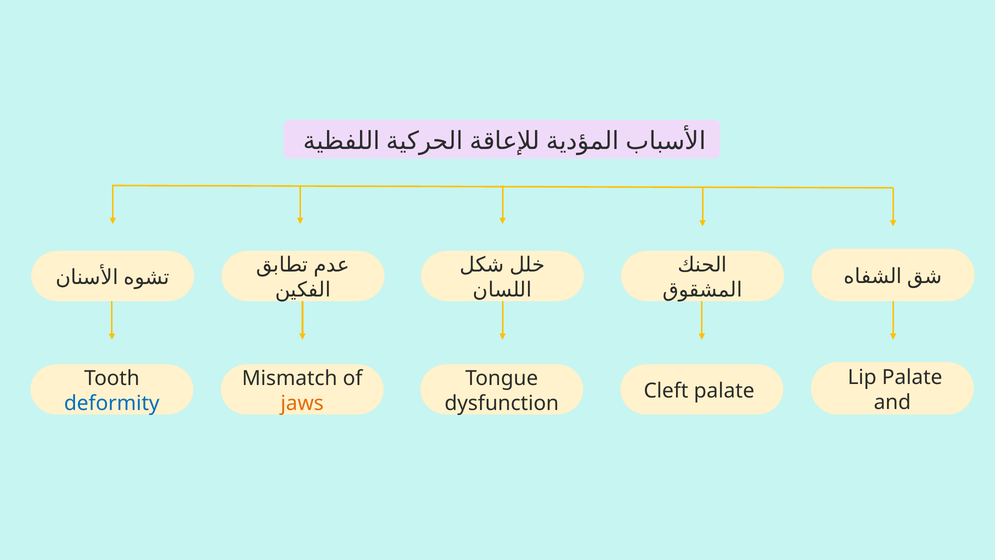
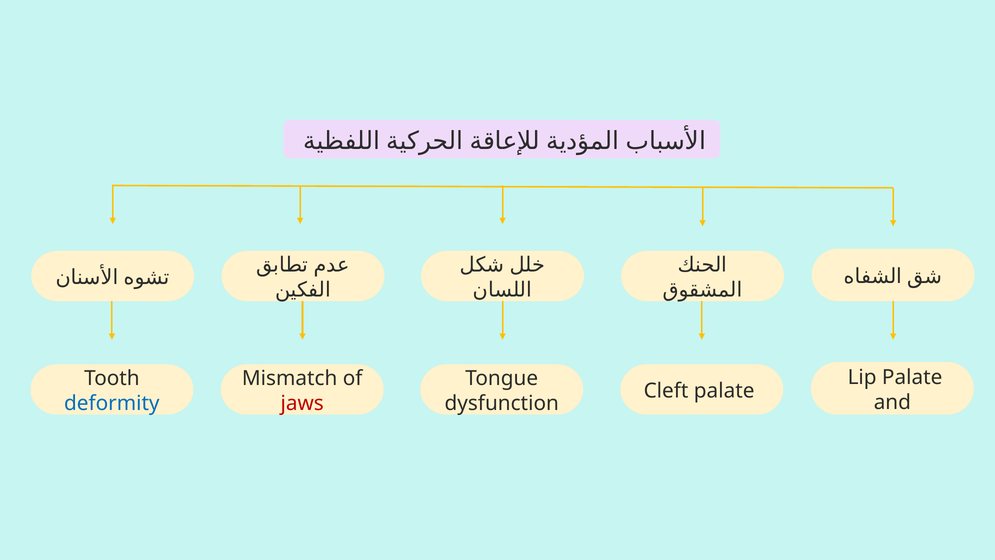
jaws colour: orange -> red (302, 403)
